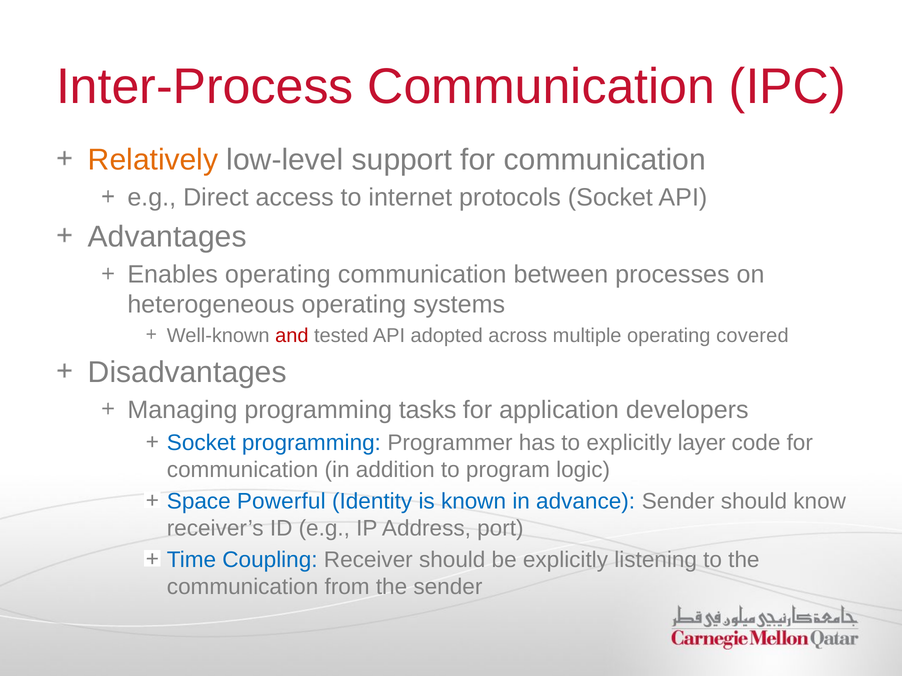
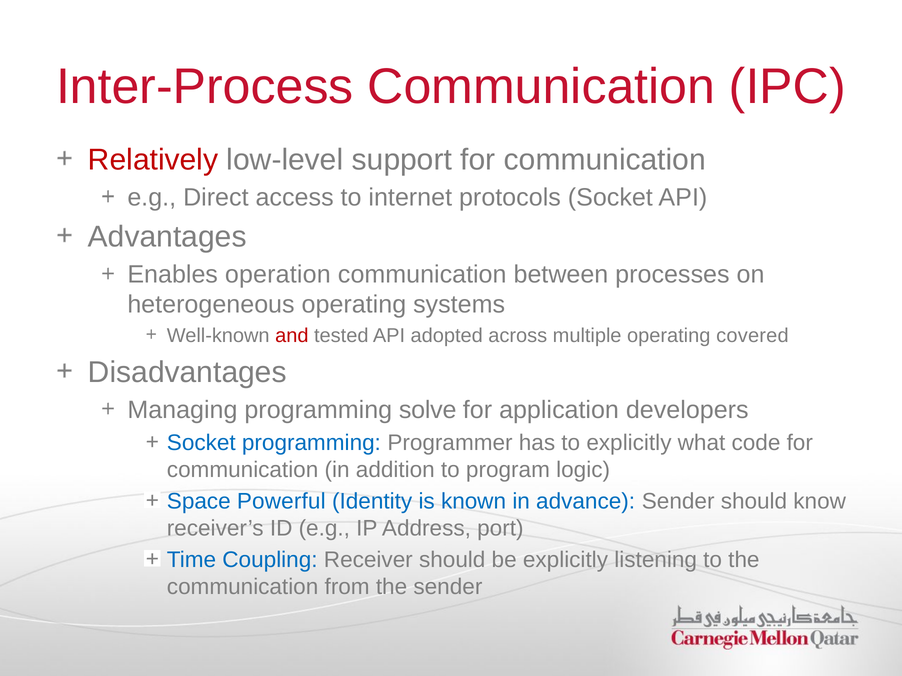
Relatively colour: orange -> red (153, 160)
Enables operating: operating -> operation (278, 275)
tasks: tasks -> solve (428, 410)
layer: layer -> what (702, 443)
